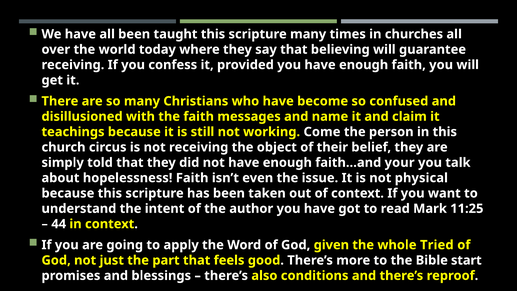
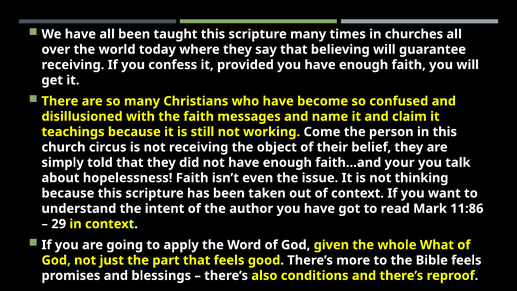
physical: physical -> thinking (421, 178)
11:25: 11:25 -> 11:86 (467, 208)
44: 44 -> 29 (59, 224)
Tried: Tried -> What (437, 245)
Bible start: start -> feels (466, 260)
